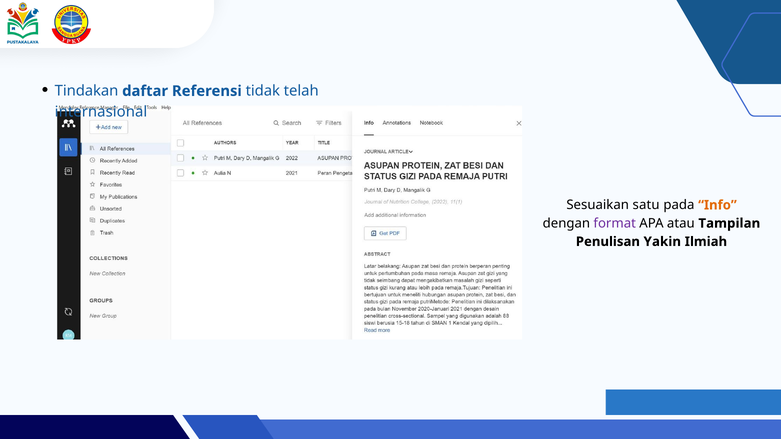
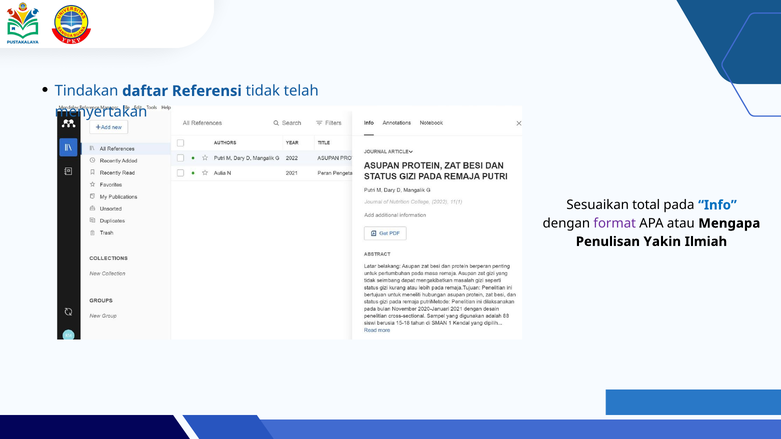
internasional: internasional -> menyertakan (101, 112)
satu: satu -> total (646, 205)
Info colour: orange -> blue (717, 205)
Tampilan: Tampilan -> Mengapa (729, 223)
